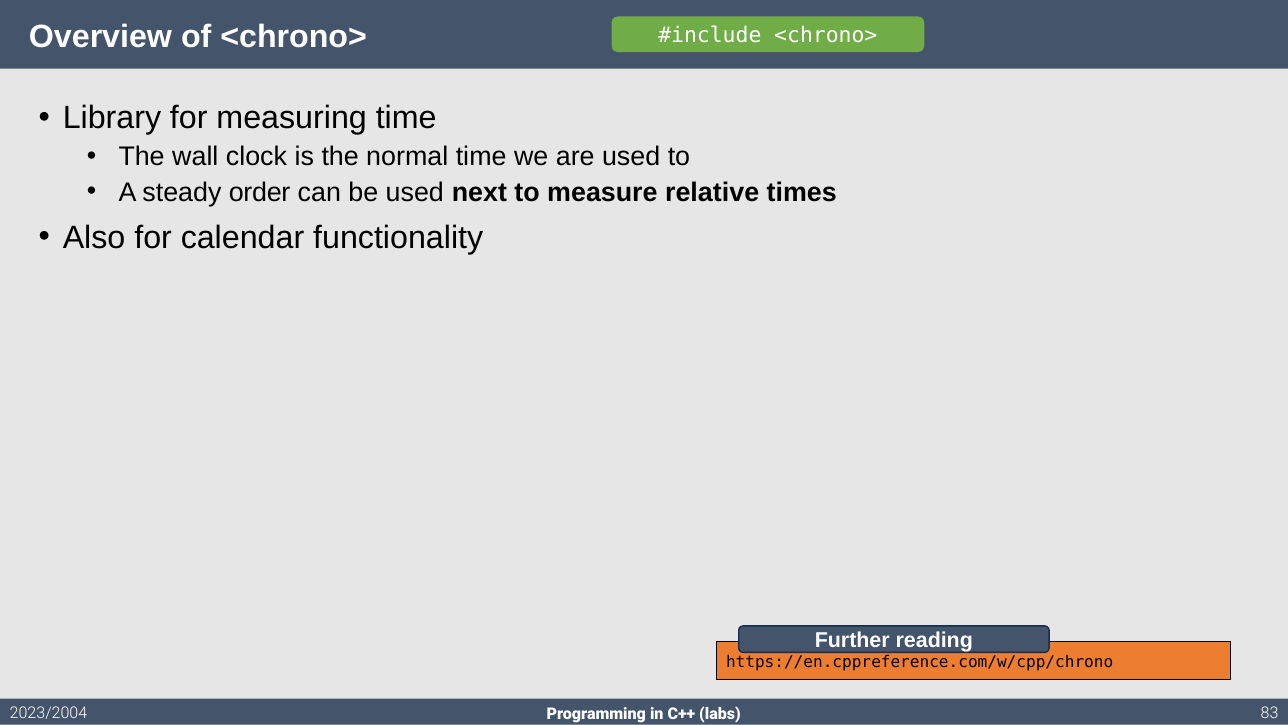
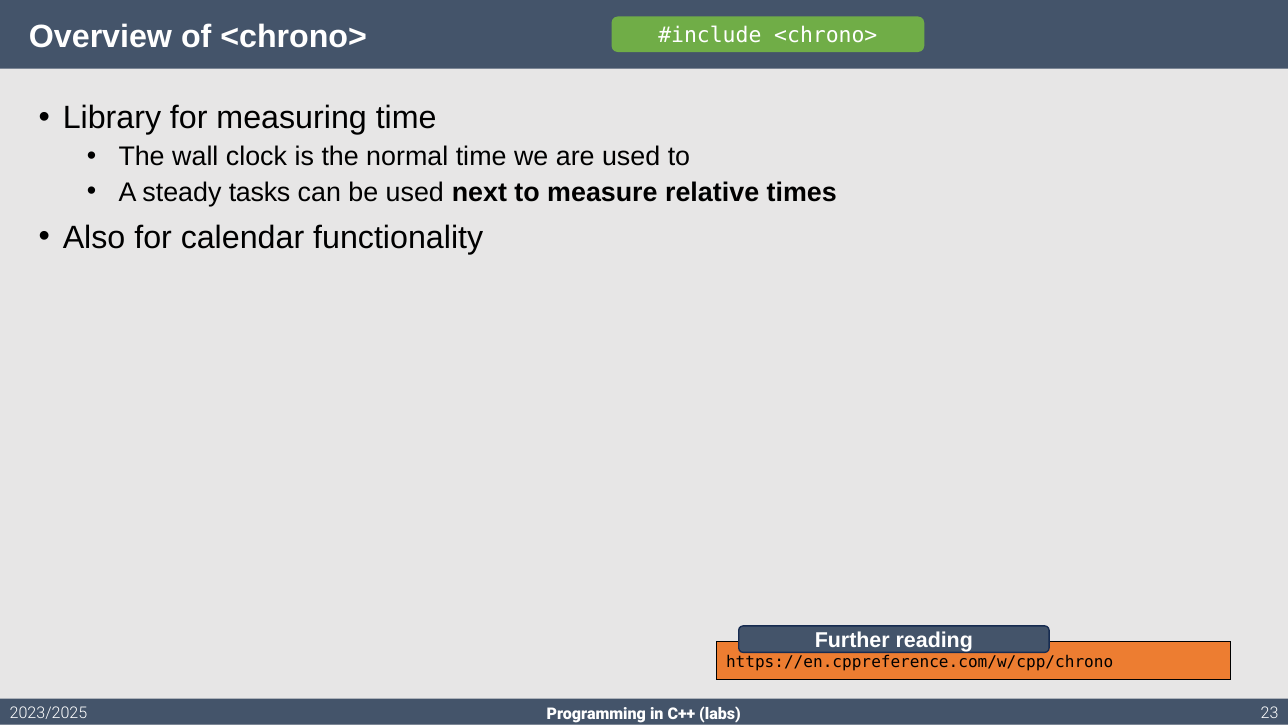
order: order -> tasks (260, 192)
2023/2004: 2023/2004 -> 2023/2025 (48, 713)
83: 83 -> 23 (1270, 713)
